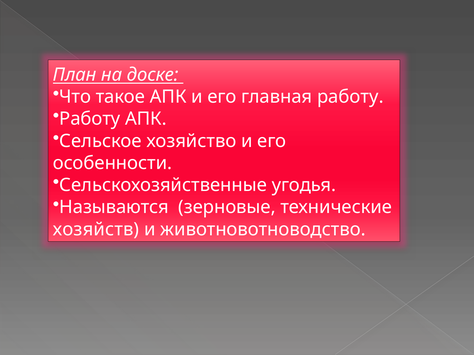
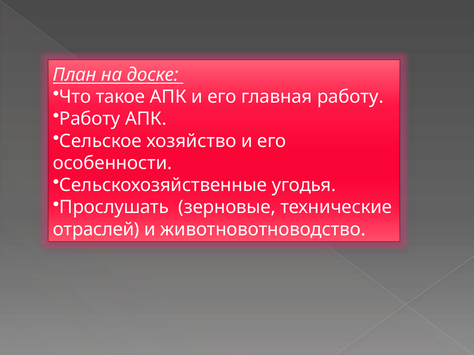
Называются: Называются -> Прослушать (114, 208)
хозяйств: хозяйств -> отраслей (96, 230)
